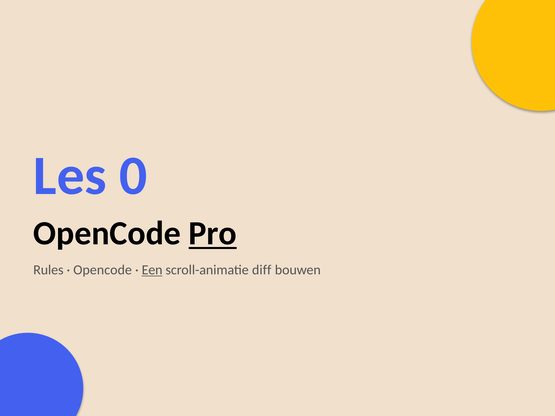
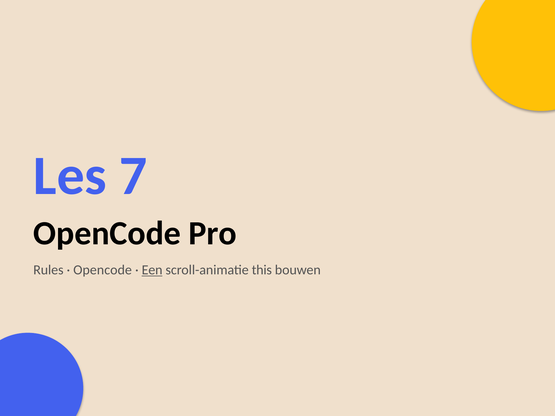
0: 0 -> 7 (133, 176)
Pro underline: present -> none (213, 234)
diff: diff -> this (262, 270)
